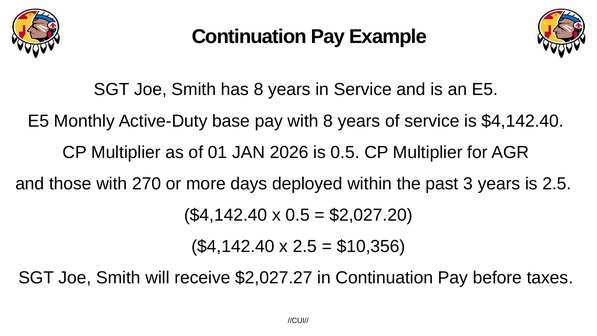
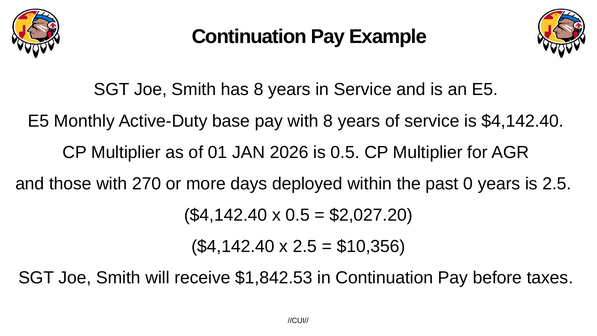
3: 3 -> 0 (468, 184)
$2,027.27: $2,027.27 -> $1,842.53 (274, 278)
